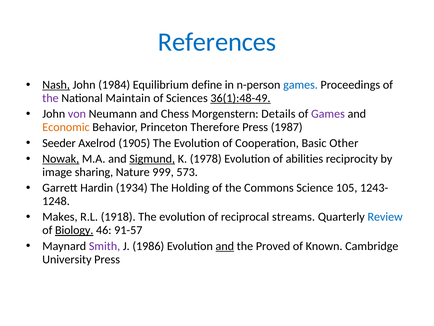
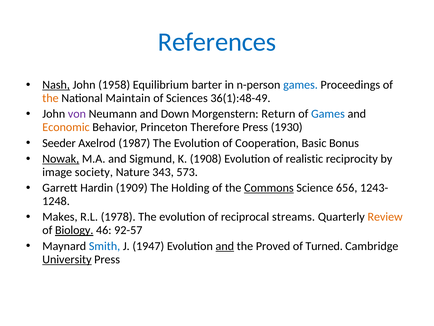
1984: 1984 -> 1958 (114, 85)
define: define -> barter (207, 85)
the colour: purple -> orange (50, 98)
36(1):48-49 underline: present -> none (240, 98)
Chess: Chess -> Down (175, 114)
Details: Details -> Return (278, 114)
Games colour: purple -> blue (328, 114)
1987: 1987 -> 1930 (287, 127)
1905: 1905 -> 1987 (134, 143)
Other: Other -> Bonus (344, 143)
Sigmund underline: present -> none (152, 159)
1978: 1978 -> 1908 (206, 159)
abilities: abilities -> realistic (304, 159)
sharing: sharing -> society (94, 172)
999: 999 -> 343 (163, 172)
1934: 1934 -> 1909 (132, 188)
Commons underline: none -> present (269, 188)
105: 105 -> 656 (347, 188)
1918: 1918 -> 1978 (118, 217)
Review colour: blue -> orange (385, 217)
91-57: 91-57 -> 92-57 (128, 230)
Smith colour: purple -> blue (105, 246)
1986: 1986 -> 1947 (148, 246)
Known: Known -> Turned (324, 246)
University underline: none -> present (67, 259)
